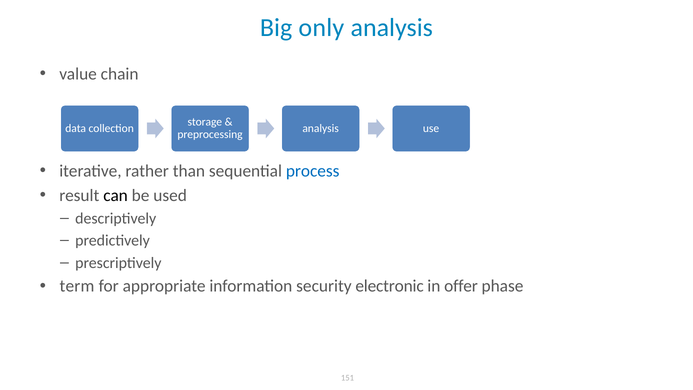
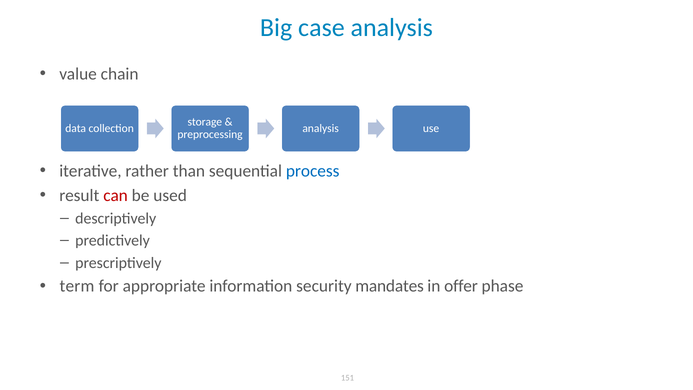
only: only -> case (321, 28)
can colour: black -> red (116, 195)
electronic: electronic -> mandates (390, 286)
